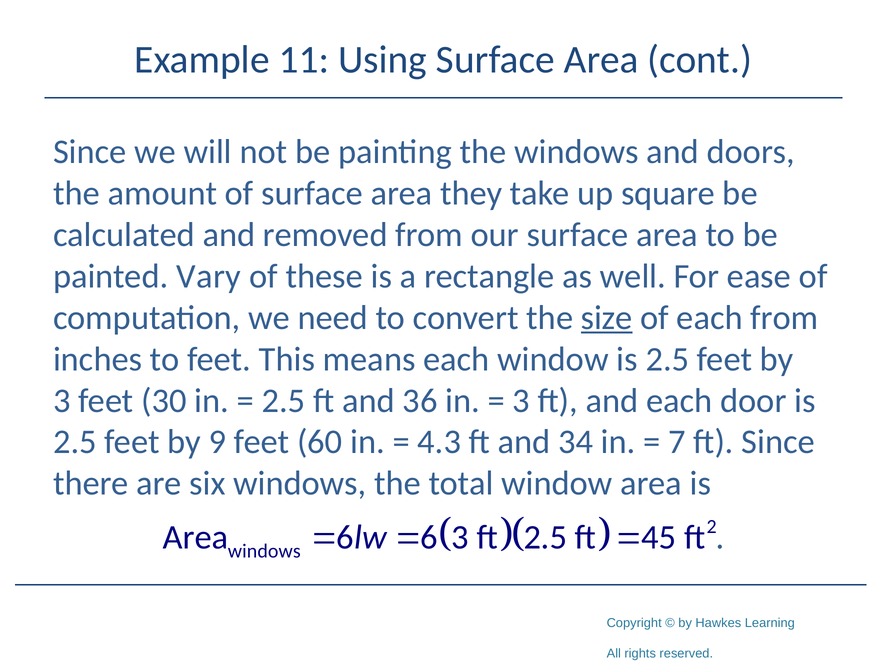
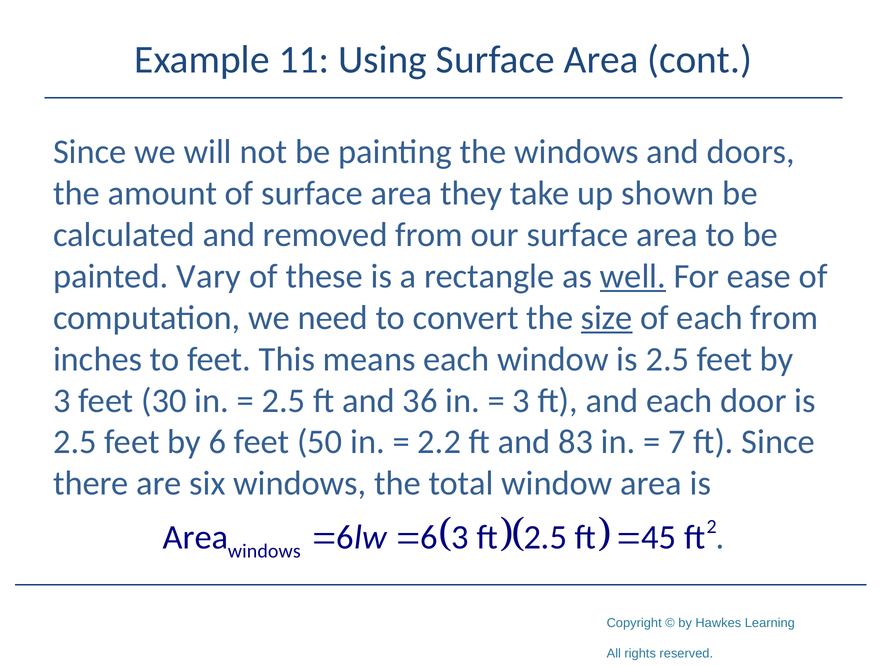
square: square -> shown (668, 193)
well underline: none -> present (633, 276)
by 9: 9 -> 6 (217, 442)
60: 60 -> 50 (320, 442)
4.3: 4.3 -> 2.2 (439, 442)
34: 34 -> 83 (576, 442)
